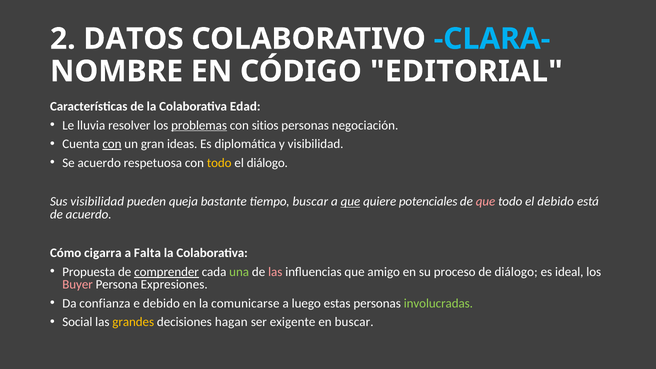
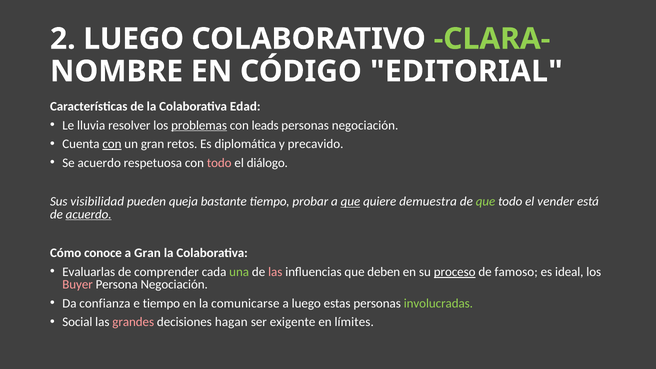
2 DATOS: DATOS -> LUEGO (134, 39)
CLARA- colour: light blue -> light green (492, 39)
sitios: sitios -> leads (265, 125)
ideas: ideas -> retos (182, 144)
y visibilidad: visibilidad -> precavido (316, 144)
todo colour: yellow -> pink (219, 163)
tiempo buscar: buscar -> probar (310, 202)
potenciales: potenciales -> demuestra (428, 202)
que colour: pink -> light green (486, 202)
el debido: debido -> vender (556, 202)
acuerdo underline: none -> present (89, 214)
cigarra: cigarra -> conoce (103, 253)
a Falta: Falta -> Gran (147, 253)
Propuesta: Propuesta -> Evaluarlas (89, 272)
comprender underline: present -> none (167, 272)
amigo: amigo -> deben (384, 272)
proceso underline: none -> present (455, 272)
de diálogo: diálogo -> famoso (516, 272)
Persona Expresiones: Expresiones -> Negociación (174, 285)
e debido: debido -> tiempo (161, 303)
grandes colour: yellow -> pink (133, 322)
en buscar: buscar -> límites (354, 322)
